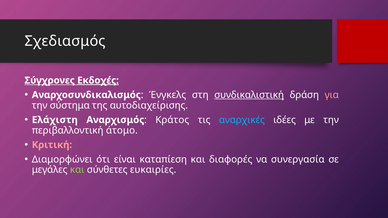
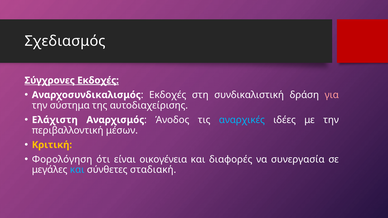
Ένγκελς: Ένγκελς -> Εκδοχές (168, 95)
συνδικαλιστική underline: present -> none (249, 95)
Κράτος: Κράτος -> Άνοδος (172, 120)
άτομο: άτομο -> μέσων (122, 130)
Κριτική colour: pink -> yellow (52, 145)
Διαμορφώνει: Διαμορφώνει -> Φορολόγηση (62, 159)
καταπίεση: καταπίεση -> οικογένεια (163, 159)
και colour: light green -> light blue (77, 170)
ευκαιρίες: ευκαιρίες -> σταδιακή (153, 170)
